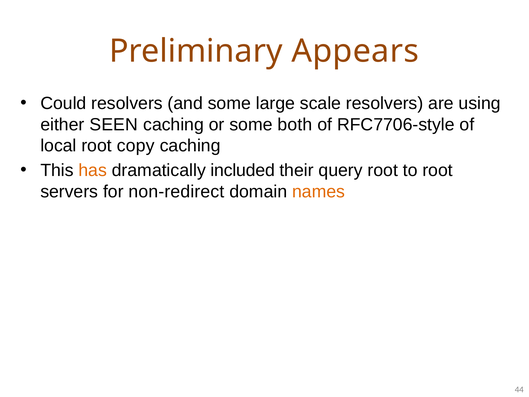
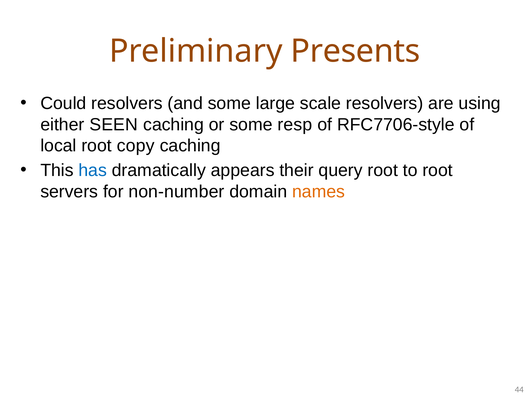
Appears: Appears -> Presents (355, 51)
both: both -> resp (295, 124)
has colour: orange -> blue (93, 170)
included: included -> appears (243, 170)
non-redirect: non-redirect -> non-number (176, 191)
